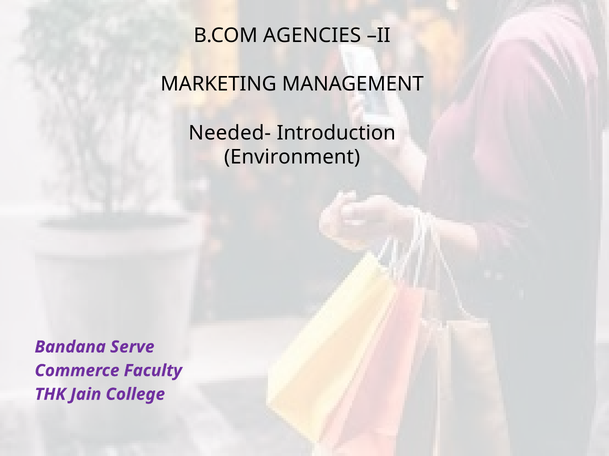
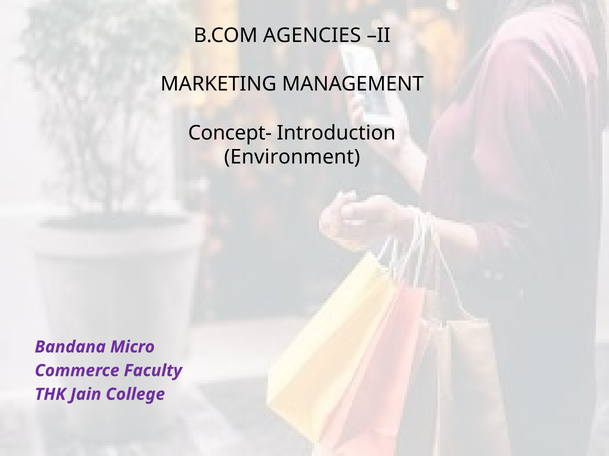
Needed-: Needed- -> Concept- (230, 133)
Serve: Serve -> Micro (132, 347)
